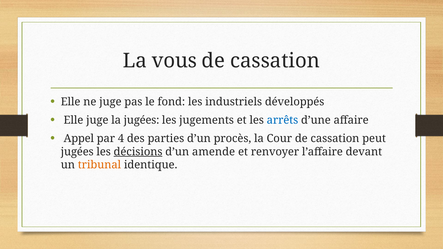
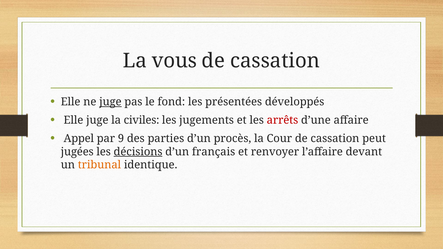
juge underline: none -> present (110, 102)
industriels: industriels -> présentées (234, 102)
la jugées: jugées -> civiles (142, 120)
arrêts colour: blue -> red (282, 120)
4: 4 -> 9 (121, 139)
amende: amende -> français (214, 152)
